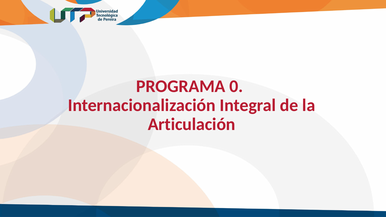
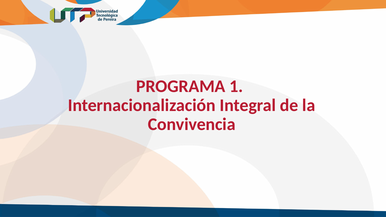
0: 0 -> 1 (236, 86)
Articulación: Articulación -> Convivencia (192, 124)
